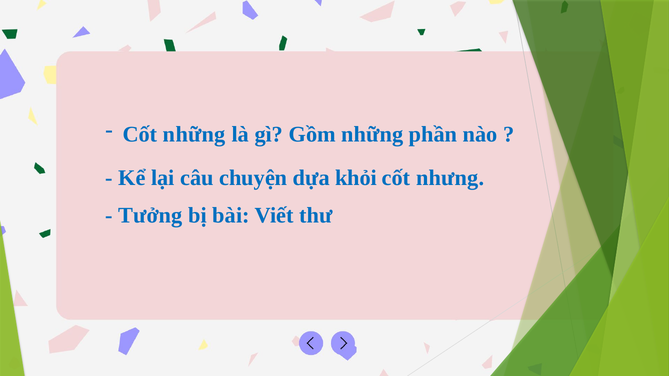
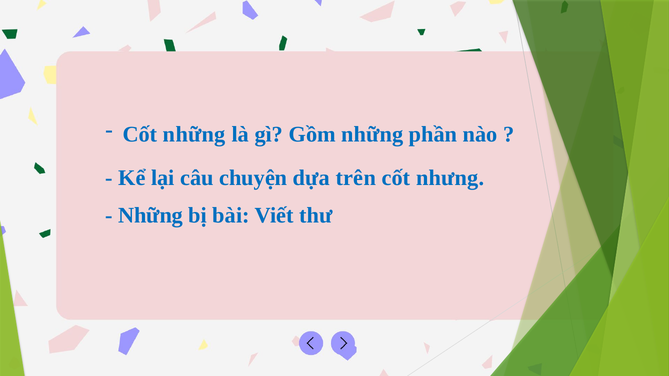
khỏi: khỏi -> trên (356, 178)
Tưởng: Tưởng -> Những (151, 216)
